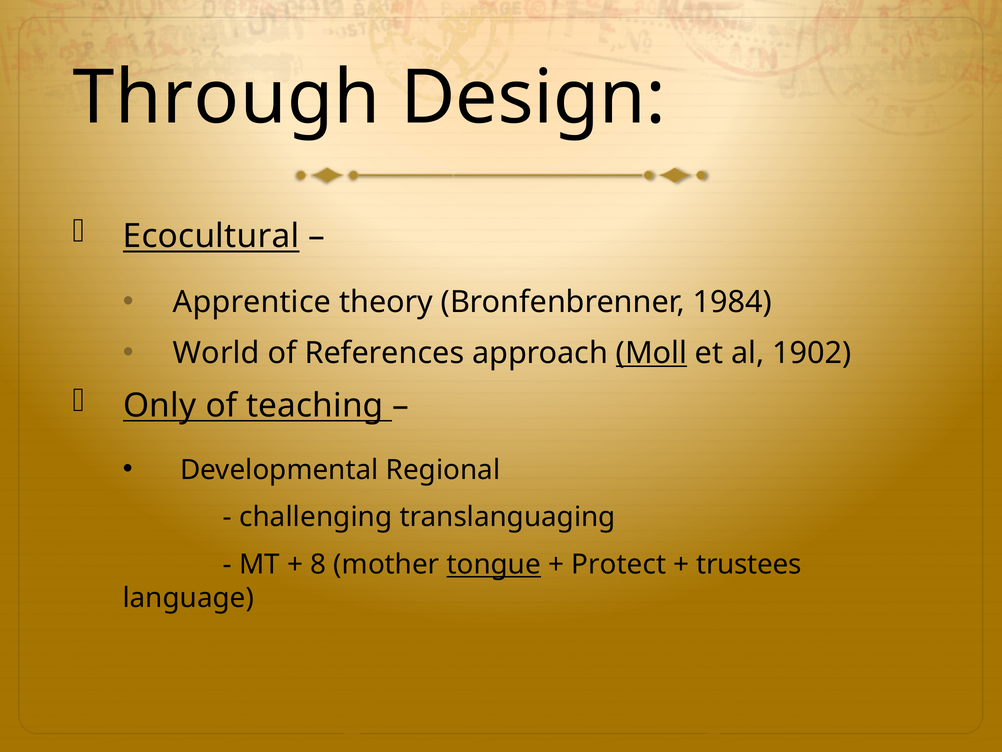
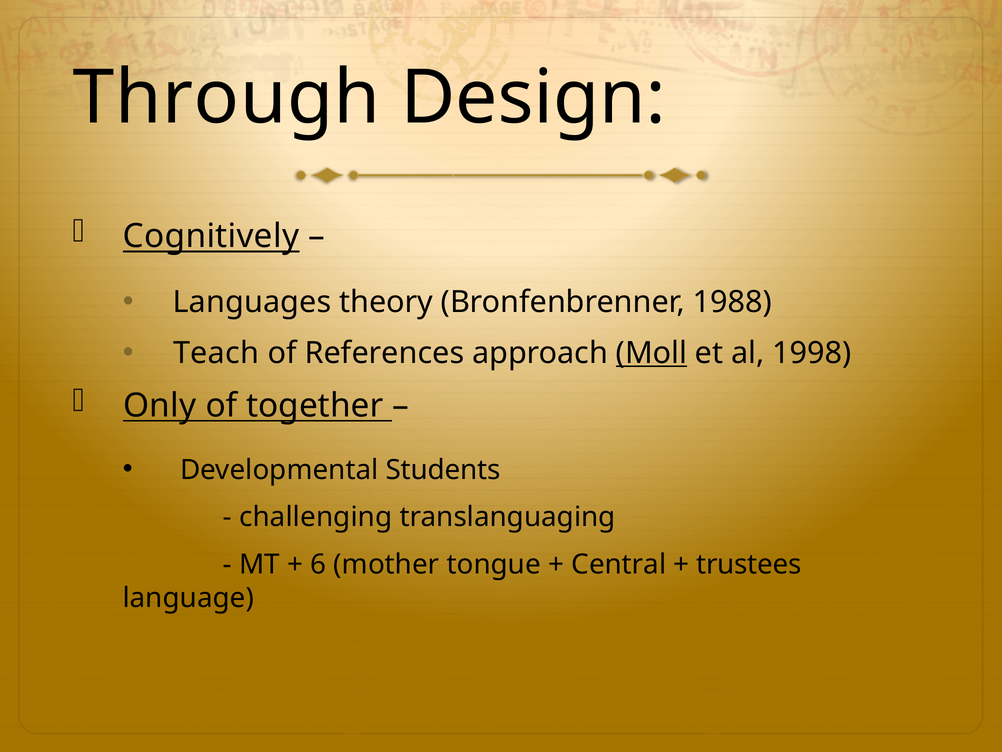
Ecocultural: Ecocultural -> Cognitively (211, 236)
Apprentice: Apprentice -> Languages (252, 302)
1984: 1984 -> 1988 (732, 302)
World: World -> Teach (216, 353)
1902: 1902 -> 1998 (812, 353)
teaching: teaching -> together (315, 405)
Regional: Regional -> Students (443, 470)
8: 8 -> 6 (318, 564)
tongue underline: present -> none (494, 564)
Protect: Protect -> Central (619, 564)
